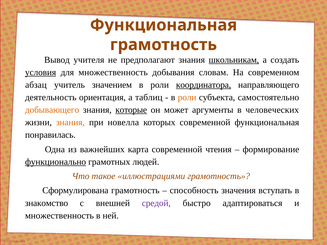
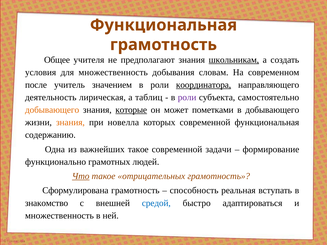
Вывод: Вывод -> Общее (57, 60)
условия underline: present -> none (41, 72)
абзац: абзац -> после (36, 85)
ориентация: ориентация -> лирическая (102, 97)
роли colour: orange -> purple (187, 97)
аргументы: аргументы -> пометками (213, 110)
в человеческих: человеческих -> добывающего (272, 110)
понравилась: понравилась -> содержанию (50, 135)
важнейших карта: карта -> такое (138, 149)
чтения: чтения -> задачи (218, 149)
функционально underline: present -> none (56, 162)
Что underline: none -> present (81, 176)
иллюстрациями: иллюстрациями -> отрицательных (151, 176)
значения: значения -> реальная (238, 191)
средой colour: purple -> blue (156, 203)
